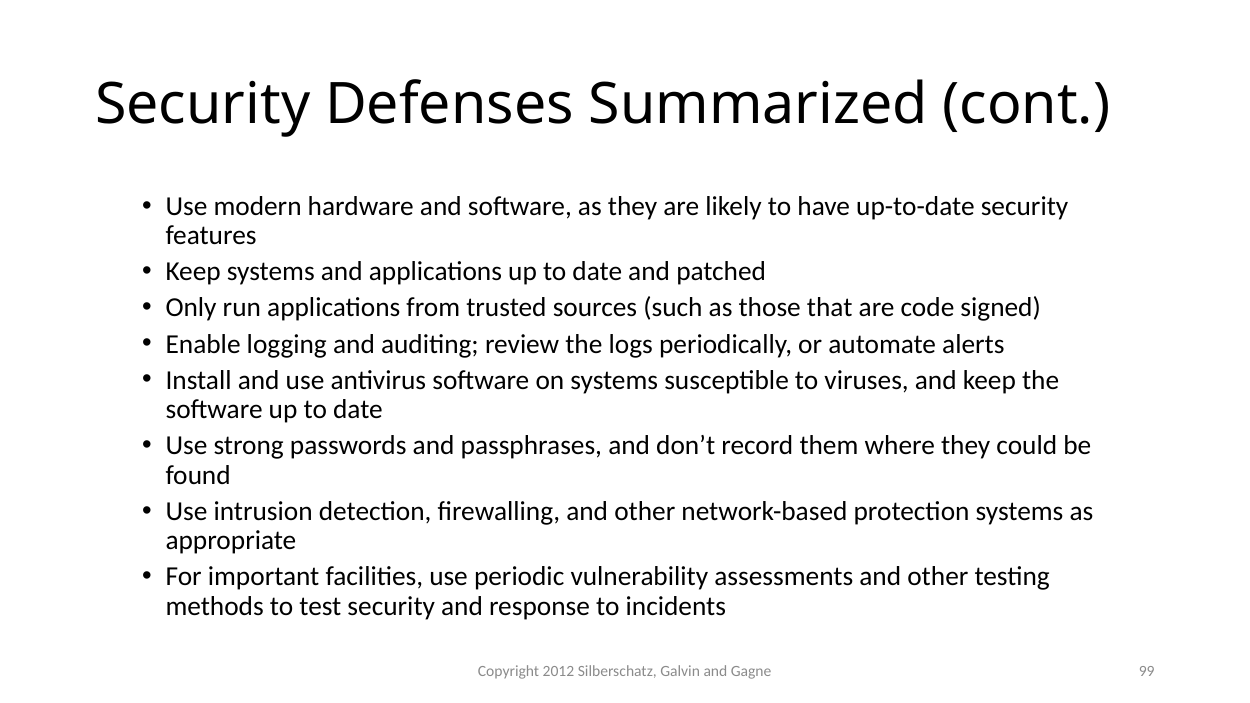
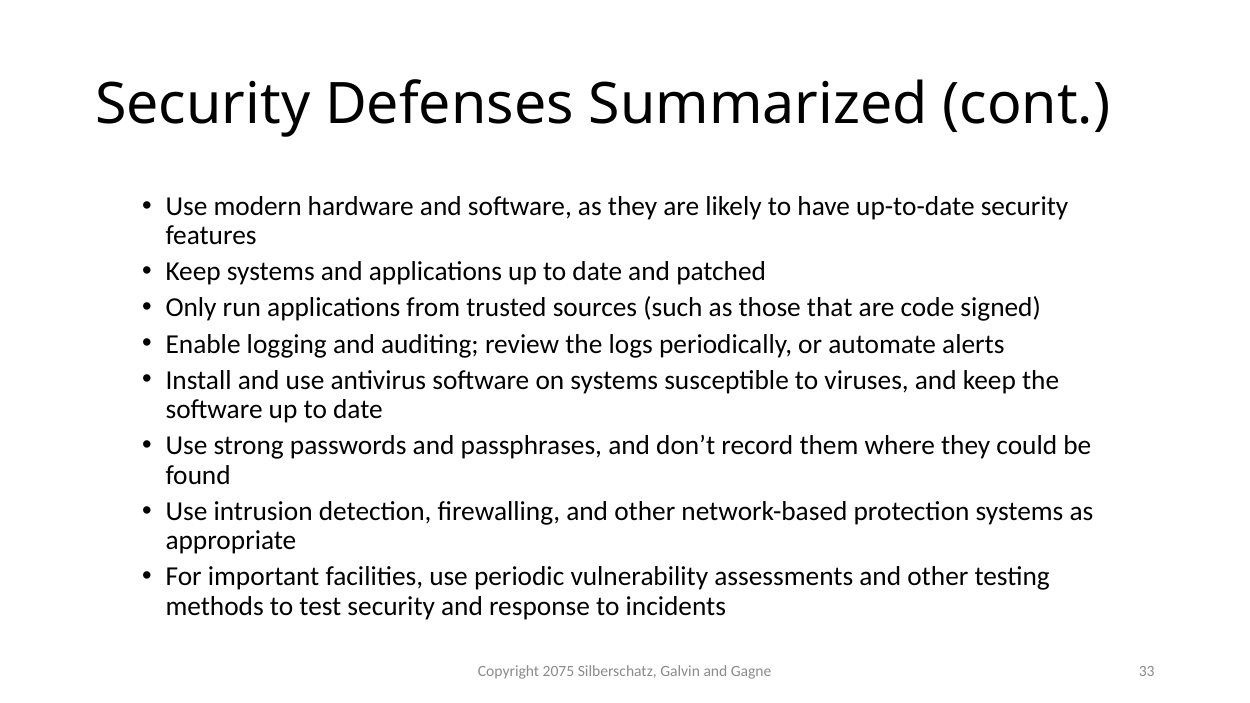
2012: 2012 -> 2075 (558, 671)
99: 99 -> 33 (1147, 671)
